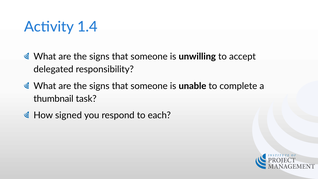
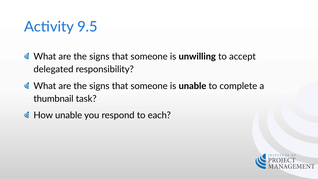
1.4: 1.4 -> 9.5 (87, 27)
How signed: signed -> unable (69, 115)
